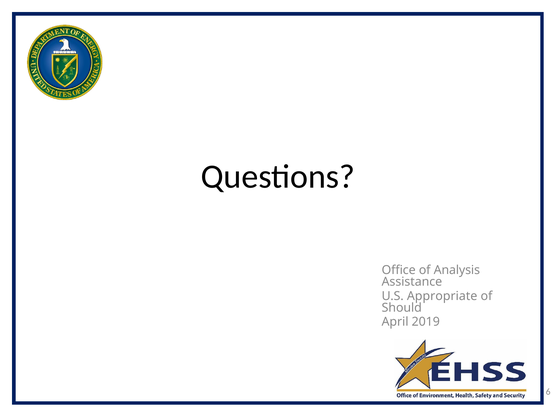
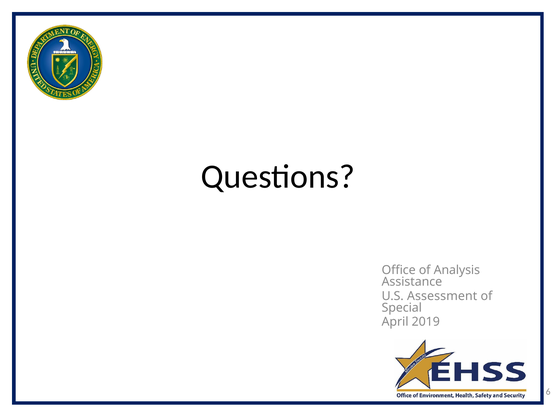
Appropriate: Appropriate -> Assessment (442, 296)
Should: Should -> Special (402, 308)
